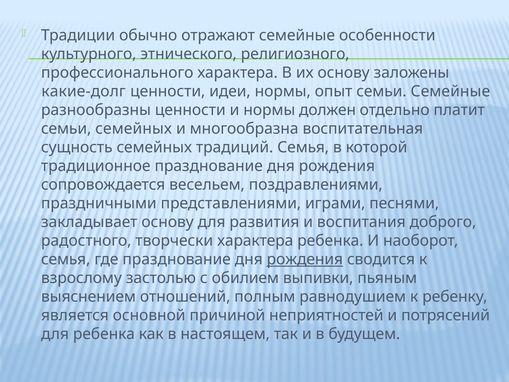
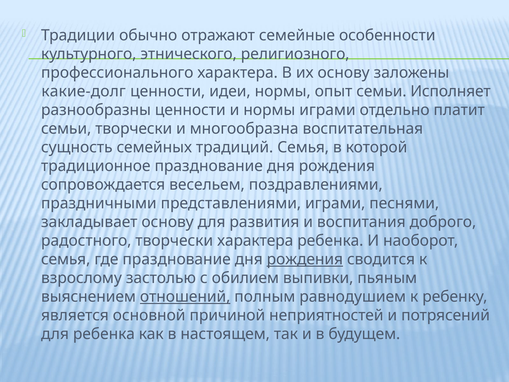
семьи Семейные: Семейные -> Исполняет (451, 91)
нормы должен: должен -> играми (327, 110)
семьи семейных: семейных -> творчески (134, 129)
отношений underline: none -> present (185, 297)
